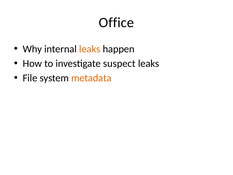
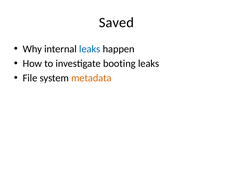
Office: Office -> Saved (116, 23)
leaks colour: orange -> blue (90, 49)
suspect: suspect -> booting (119, 63)
